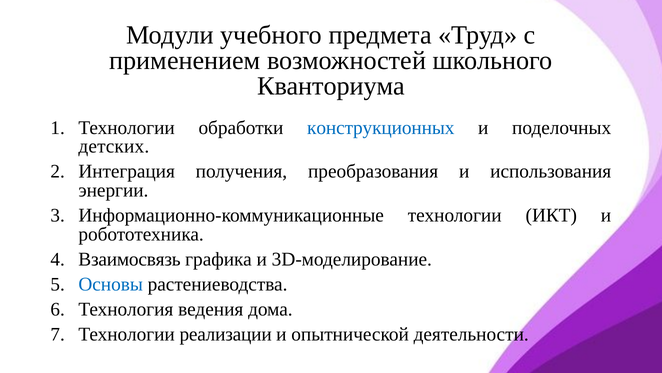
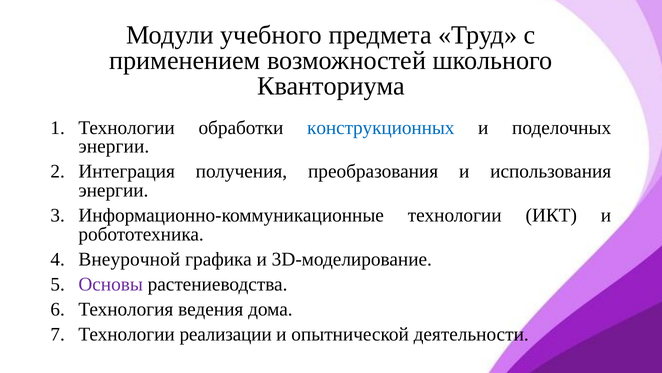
детских: детских -> энергии (114, 146)
Взаимосвязь: Взаимосвязь -> Внеурочной (129, 259)
Основы colour: blue -> purple (111, 284)
